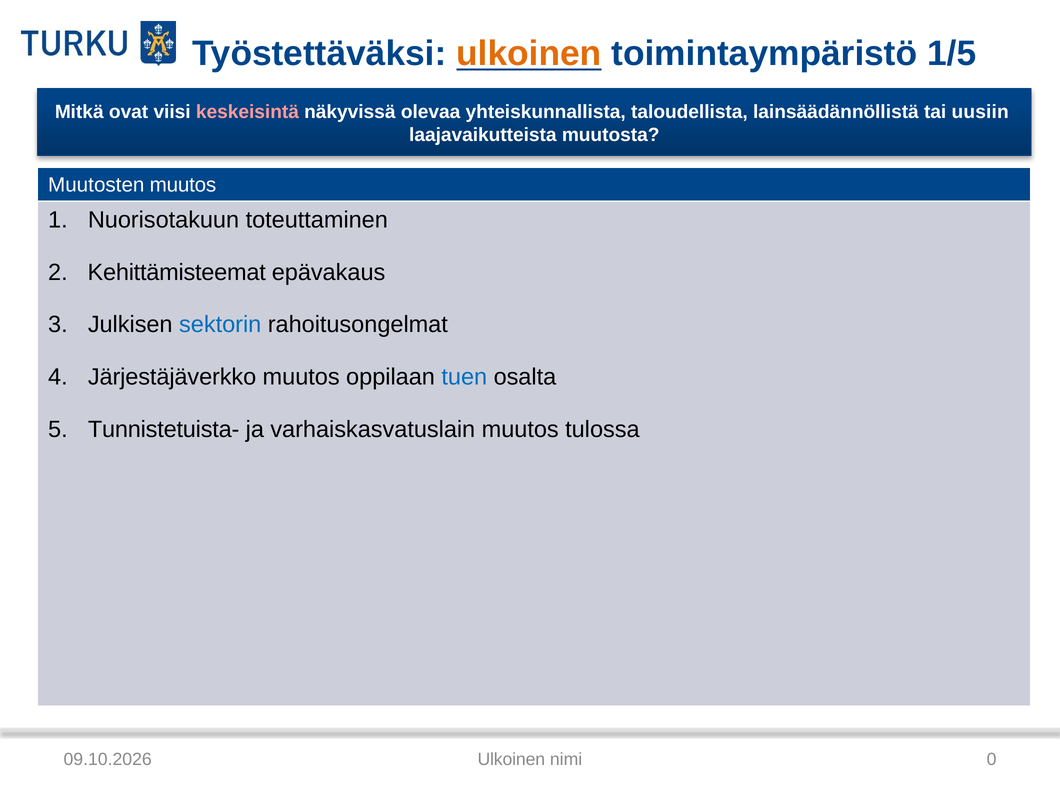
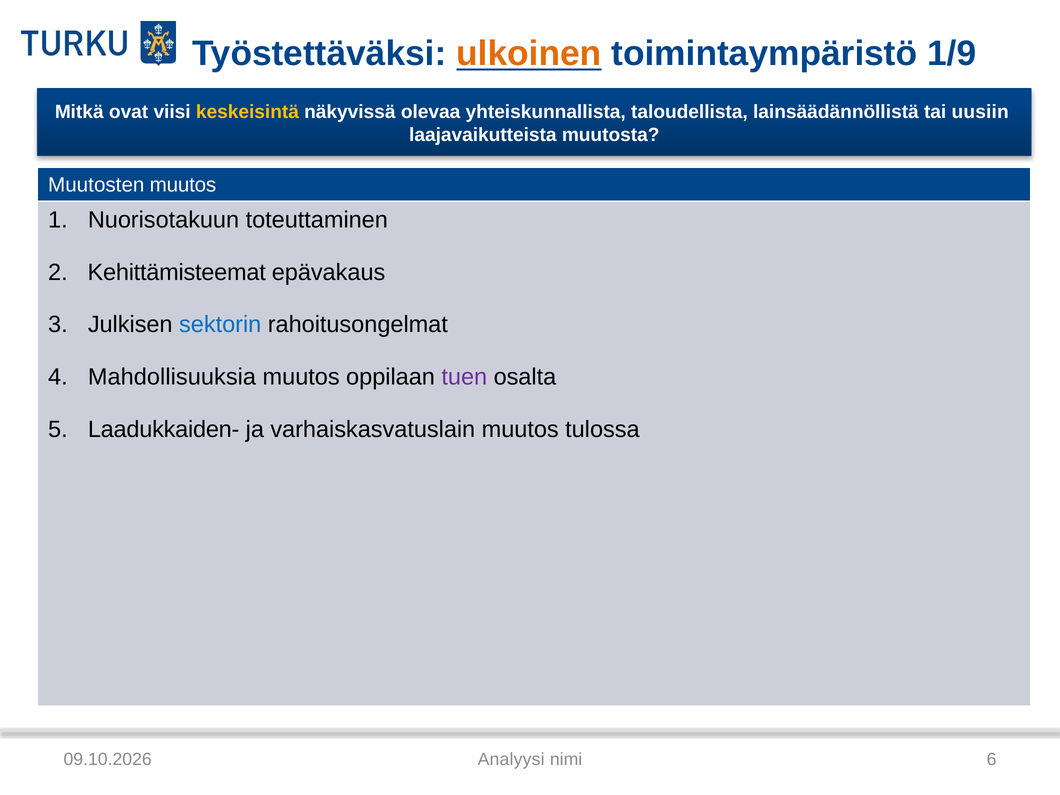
1/5: 1/5 -> 1/9 (952, 54)
keskeisintä colour: pink -> yellow (247, 112)
Järjestäjäverkko: Järjestäjäverkko -> Mahdollisuuksia (172, 377)
tuen colour: blue -> purple (464, 377)
Tunnistetuista-: Tunnistetuista- -> Laadukkaiden- (164, 429)
Ulkoinen: Ulkoinen -> Analyysi (511, 759)
0: 0 -> 6 (992, 759)
